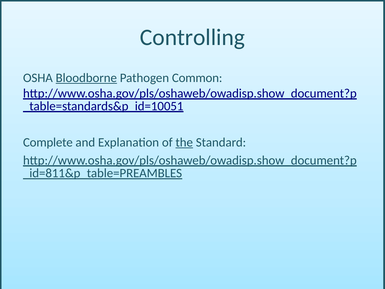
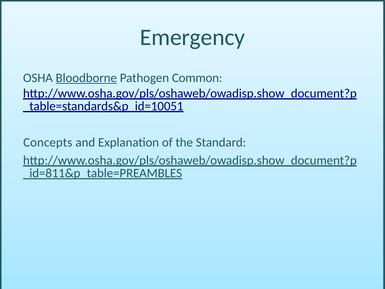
Controlling: Controlling -> Emergency (192, 37)
Complete: Complete -> Concepts (48, 142)
the underline: present -> none (184, 142)
